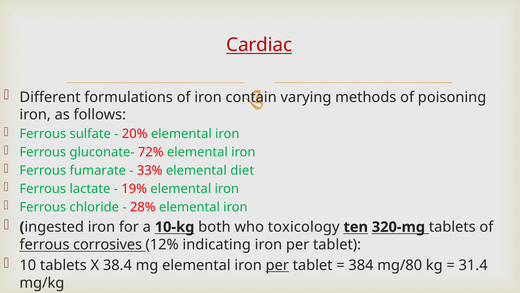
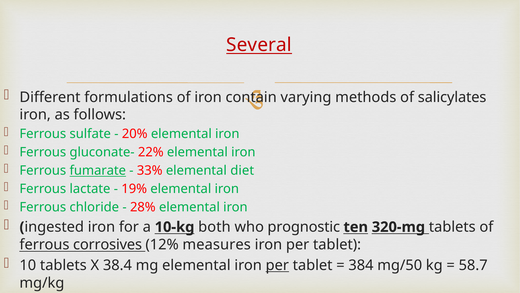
Cardiac: Cardiac -> Several (259, 45)
poisoning: poisoning -> salicylates (452, 97)
72%: 72% -> 22% (151, 152)
fumarate underline: none -> present (98, 170)
toxicology: toxicology -> prognostic (304, 227)
indicating: indicating -> measures (217, 244)
mg/80: mg/80 -> mg/50 (400, 265)
31.4: 31.4 -> 58.7 (473, 265)
